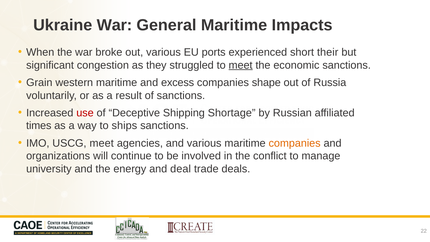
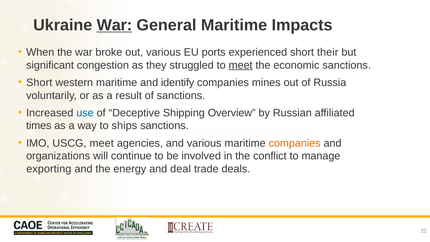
War underline: none -> present (114, 25)
Grain: Grain -> Short (39, 83)
excess: excess -> identify (178, 83)
shape: shape -> mines (266, 83)
use colour: red -> blue (85, 113)
Shortage: Shortage -> Overview (232, 113)
university: university -> exporting (49, 169)
